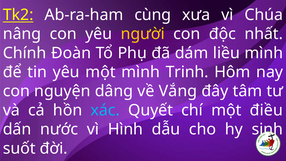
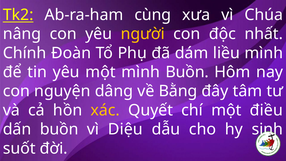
mình Trinh: Trinh -> Buồn (187, 72)
Vắng: Vắng -> Bằng (178, 91)
xác colour: light blue -> yellow (105, 110)
dấn nước: nước -> buồn (59, 129)
Hình: Hình -> Diệu (125, 129)
